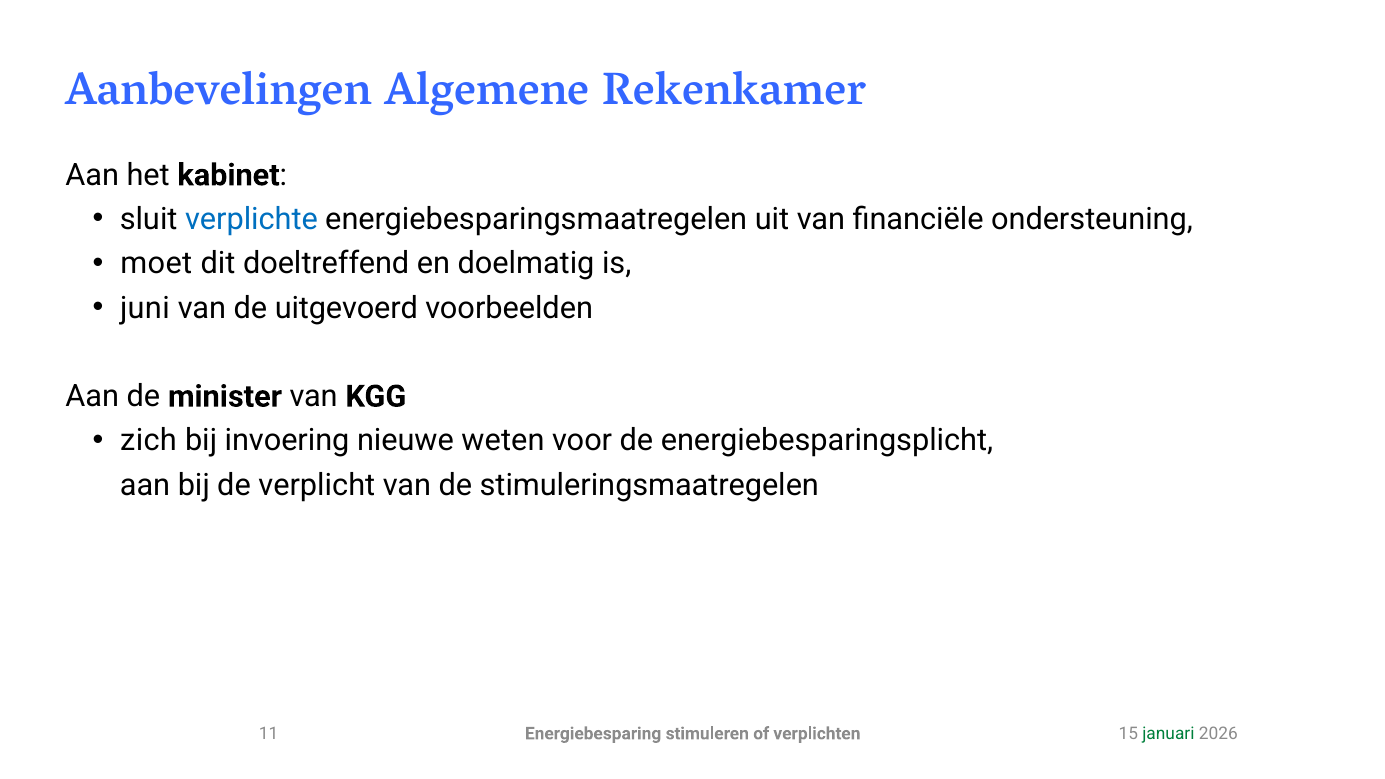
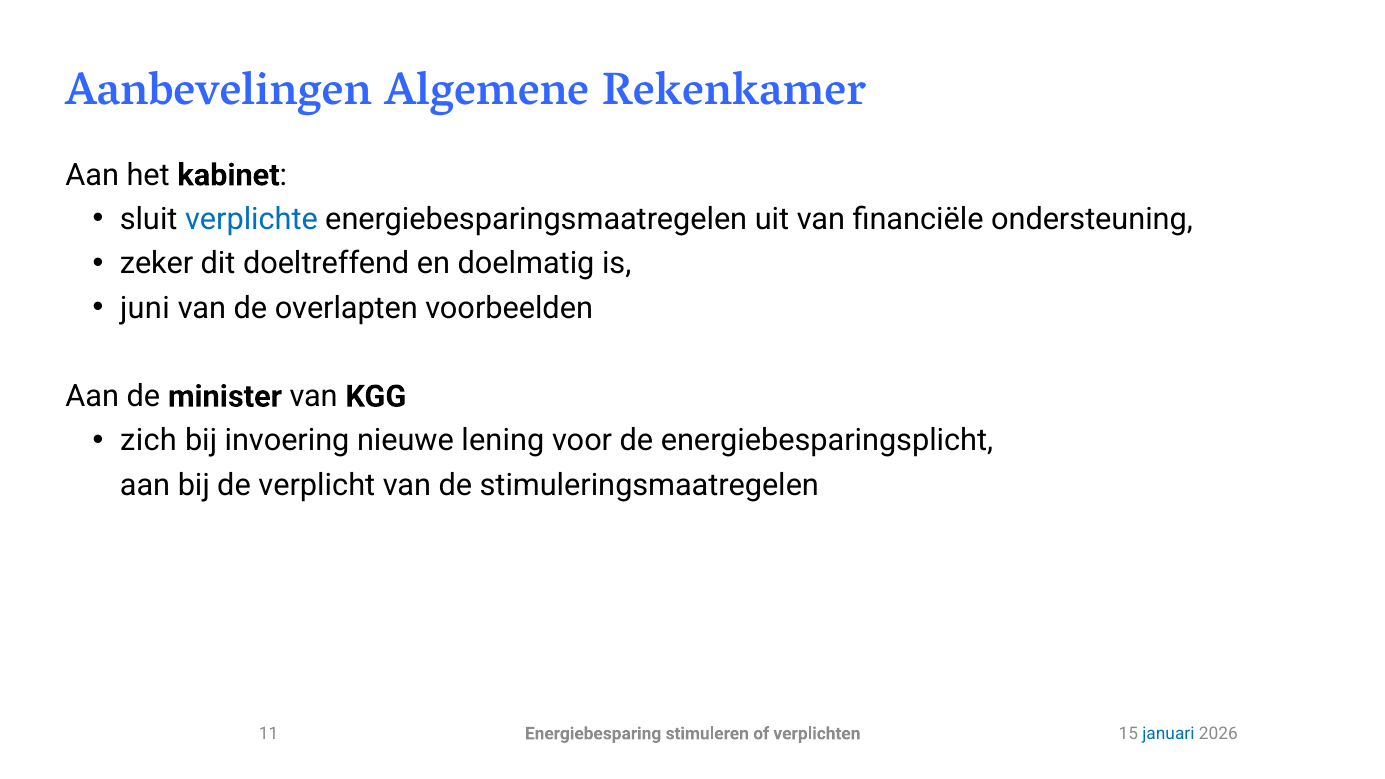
moet: moet -> zeker (157, 264)
uitgevoerd: uitgevoerd -> overlapten (346, 308)
weten: weten -> lening (503, 441)
januari colour: green -> blue (1168, 734)
